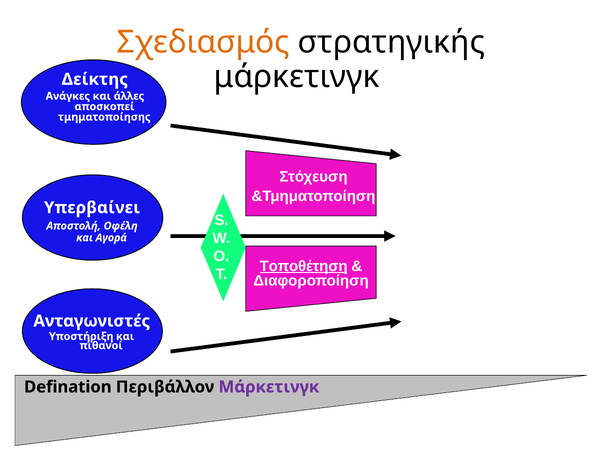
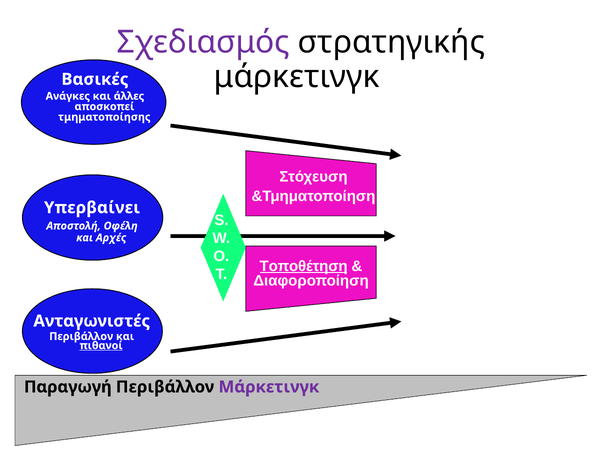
Σχεδιασμός colour: orange -> purple (203, 42)
Δείκτης: Δείκτης -> Βασικές (95, 79)
Αγορά: Αγορά -> Αρχές (111, 237)
Υποστήριξη: Υποστήριξη -> Περιβάλλον (81, 336)
πιθανοί underline: none -> present (101, 345)
Defination: Defination -> Παραγωγή (68, 387)
